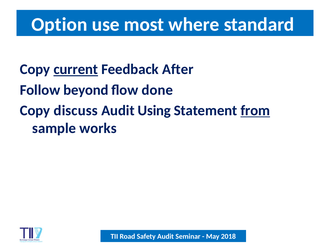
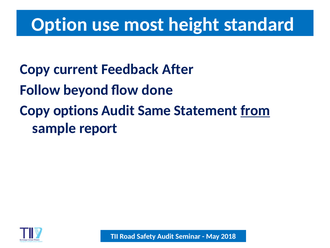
where: where -> height (194, 24)
current underline: present -> none (76, 69)
discuss: discuss -> options (76, 110)
Using: Using -> Same (154, 110)
works: works -> report (98, 128)
